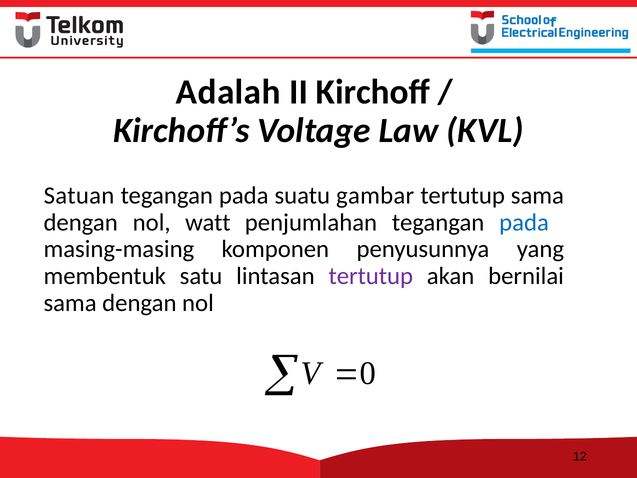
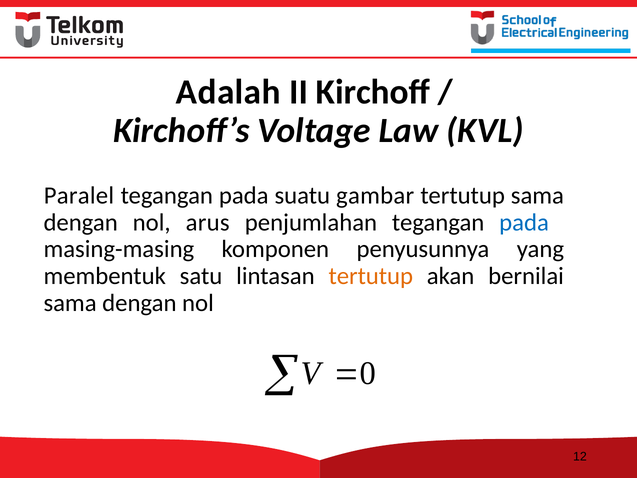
Satuan: Satuan -> Paralel (79, 196)
watt: watt -> arus (208, 222)
tertutup colour: purple -> orange (371, 276)
